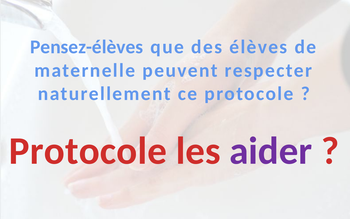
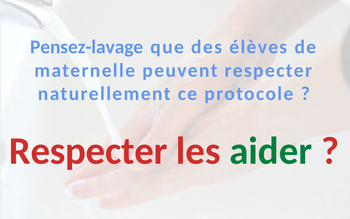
Pensez-élèves: Pensez-élèves -> Pensez-lavage (87, 47)
Protocole: Protocole -> Respecter (88, 151)
aider colour: purple -> green (271, 151)
